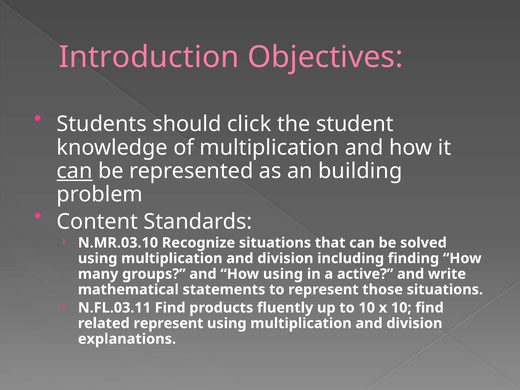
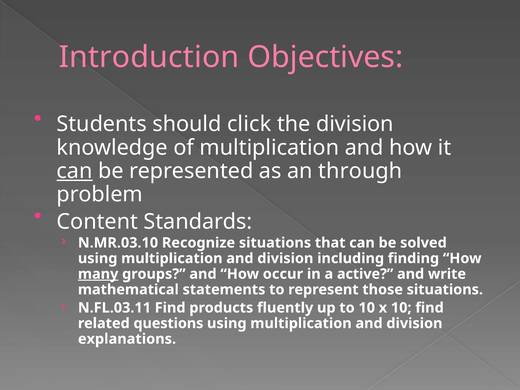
the student: student -> division (355, 124)
building: building -> through (360, 171)
many underline: none -> present (98, 274)
How using: using -> occur (283, 274)
related represent: represent -> questions (168, 323)
